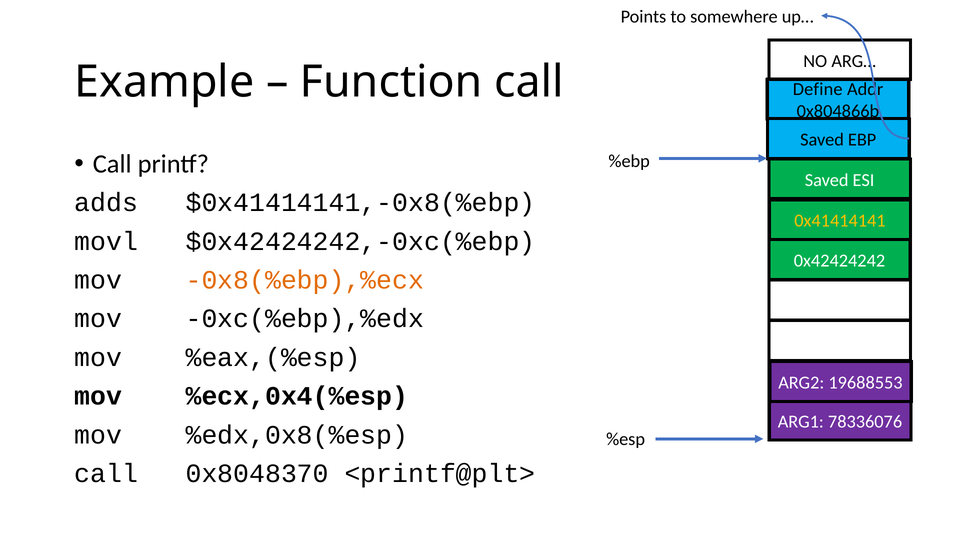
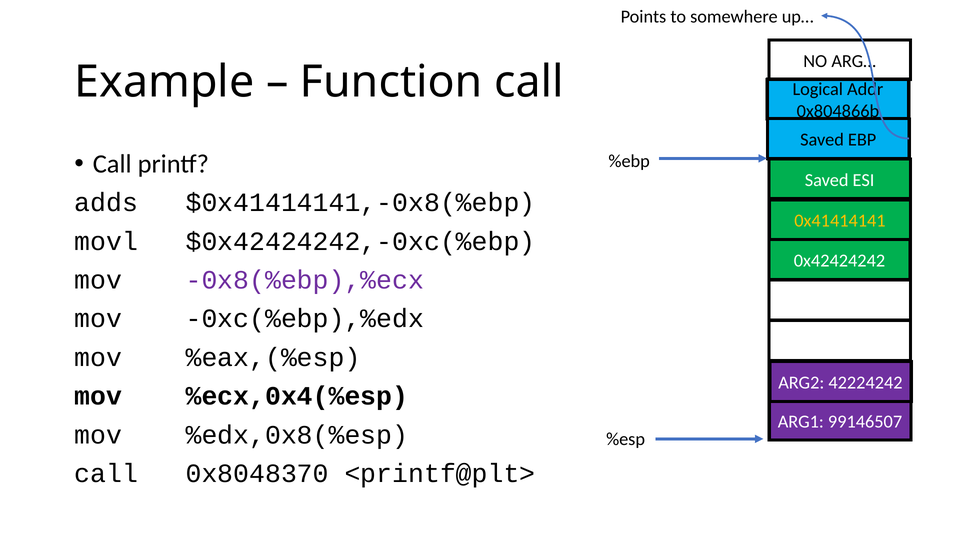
Define: Define -> Logical (818, 90)
-0x8(%ebp),%ecx colour: orange -> purple (305, 280)
19688553: 19688553 -> 42224242 (866, 383)
78336076: 78336076 -> 99146507 (865, 422)
